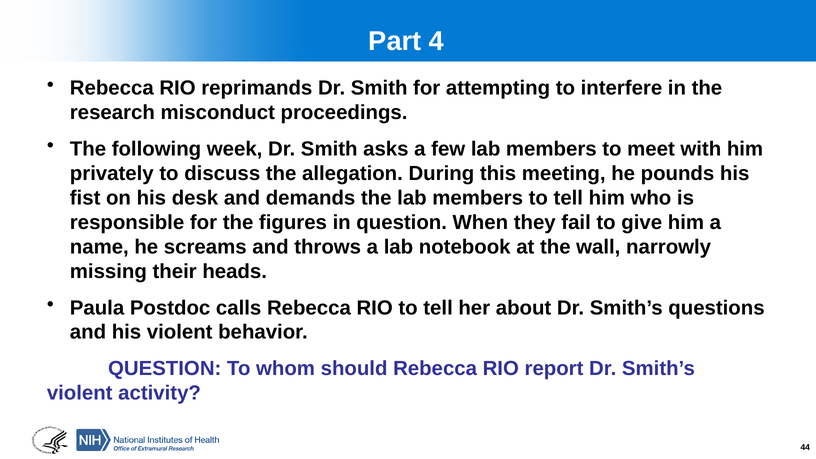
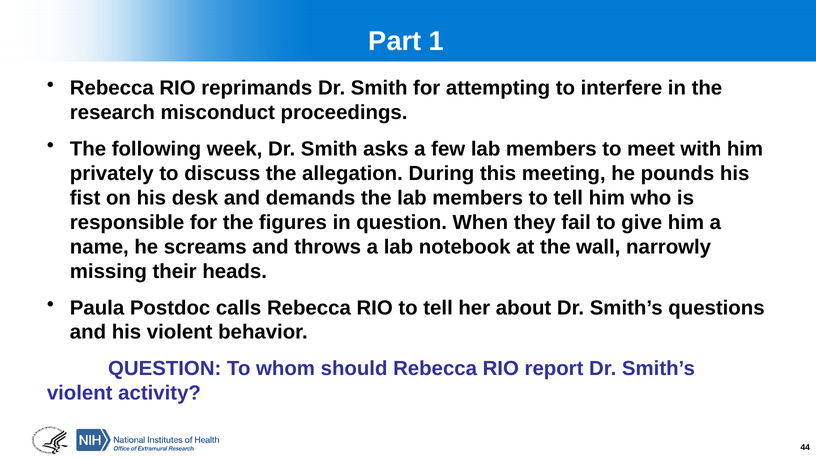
4: 4 -> 1 (436, 41)
